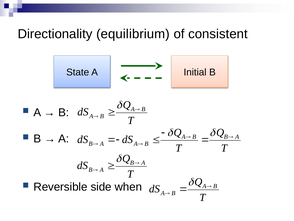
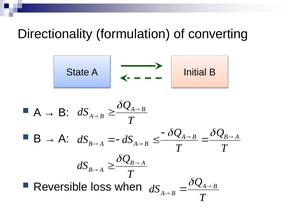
equilibrium: equilibrium -> formulation (133, 34)
consistent: consistent -> converting (218, 34)
side: side -> loss (101, 187)
